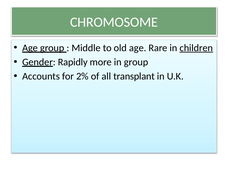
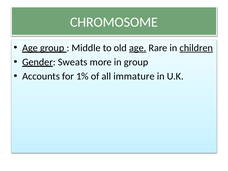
age underline: none -> present (138, 48)
Rapidly: Rapidly -> Sweats (73, 62)
2%: 2% -> 1% (82, 76)
transplant: transplant -> immature (134, 76)
